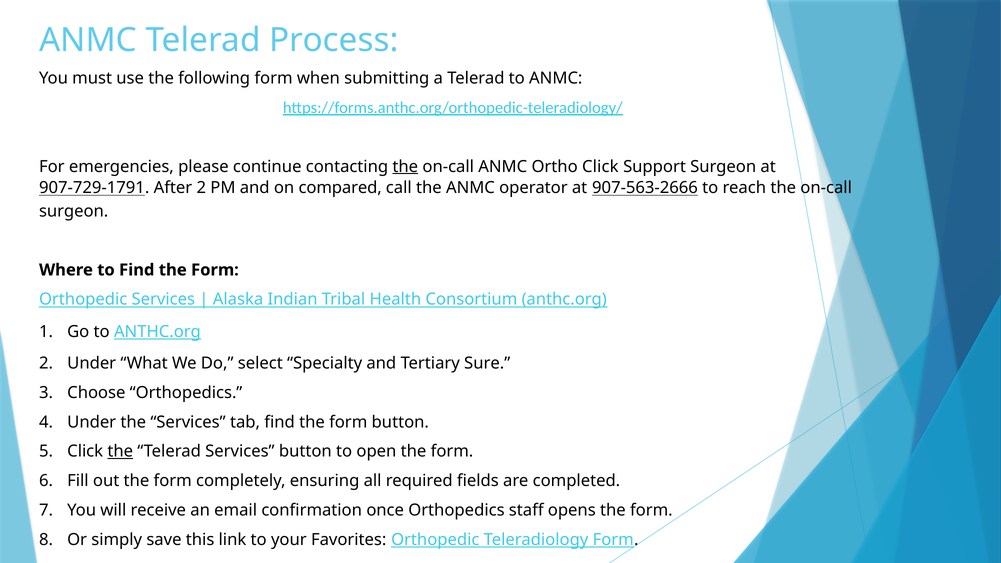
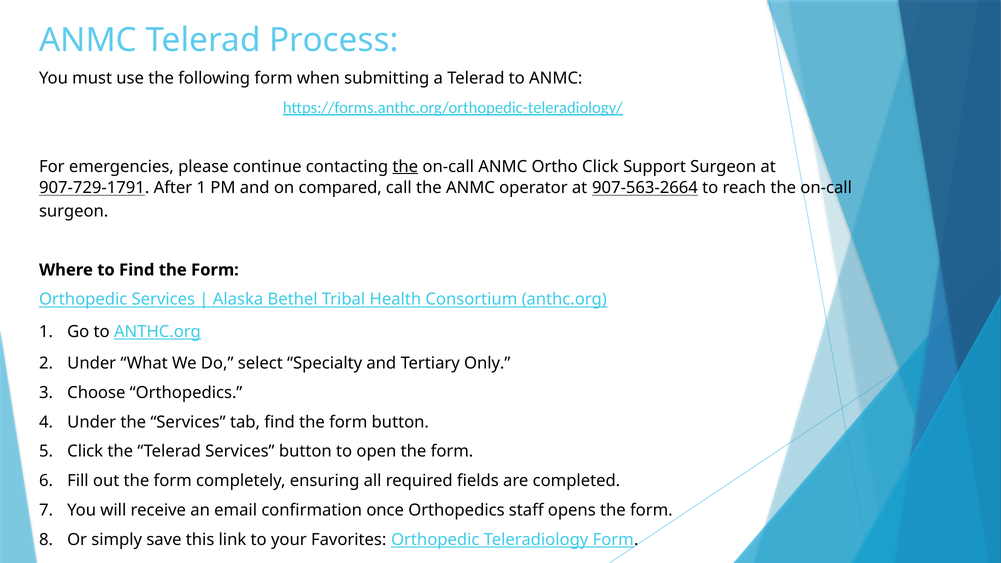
After 2: 2 -> 1 (201, 188)
907-563-2666: 907-563-2666 -> 907-563-2664 (645, 188)
Indian: Indian -> Bethel (293, 299)
Sure: Sure -> Only (487, 363)
the underline: present -> none (120, 451)
